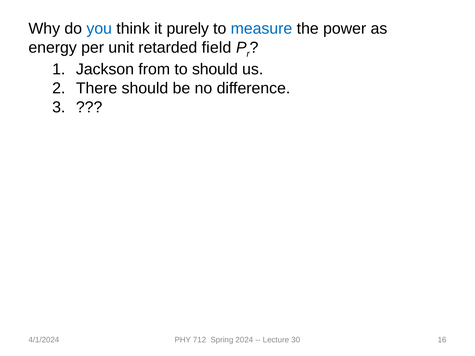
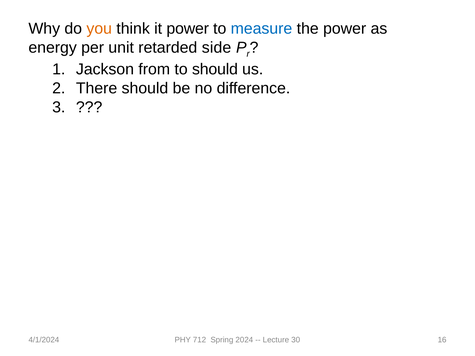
you colour: blue -> orange (99, 29)
it purely: purely -> power (188, 29)
field: field -> side (217, 48)
